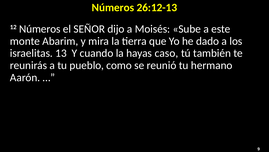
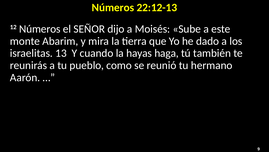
26:12-13: 26:12-13 -> 22:12-13 (157, 8)
caso: caso -> haga (167, 53)
